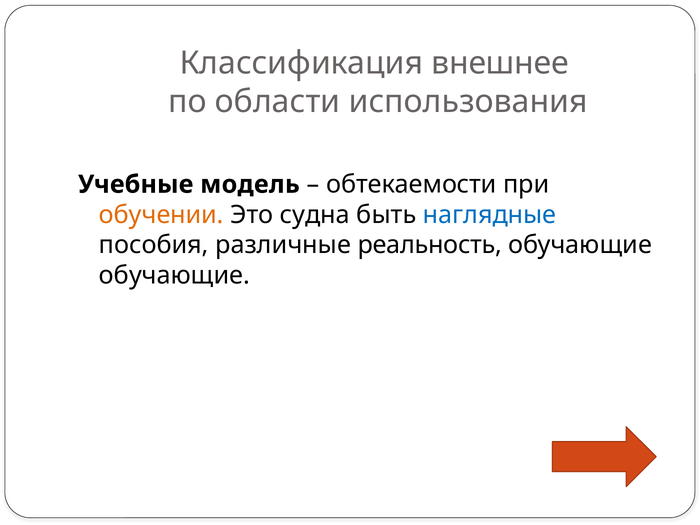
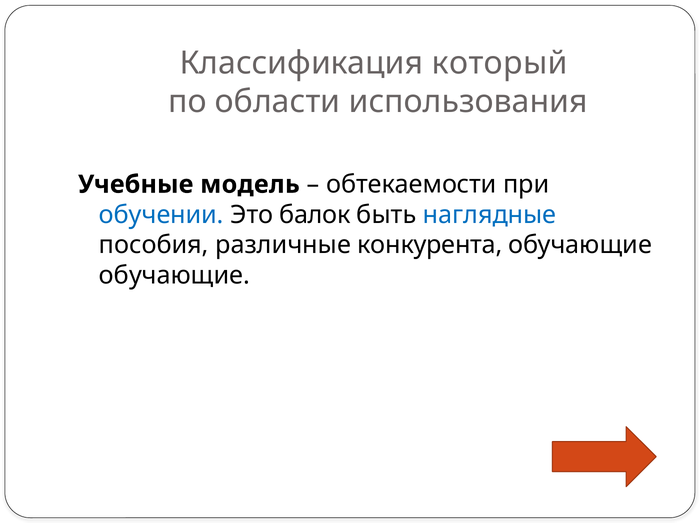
внешнее: внешнее -> который (500, 63)
обучении colour: orange -> blue (161, 215)
судна: судна -> балок (315, 215)
реальность: реальность -> конкурента (430, 245)
